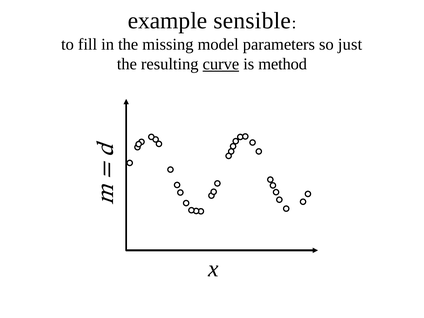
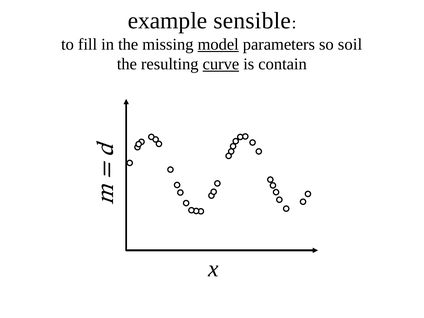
model underline: none -> present (218, 44)
just: just -> soil (350, 44)
method: method -> contain (283, 64)
